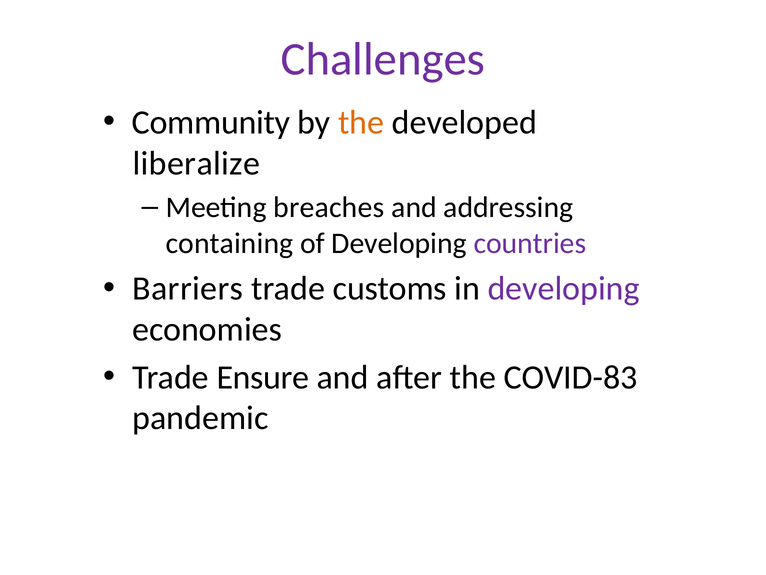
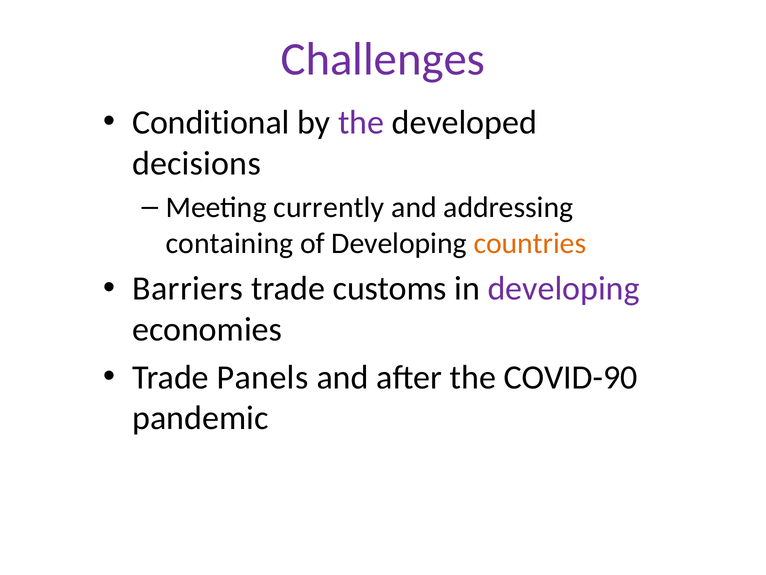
Community: Community -> Conditional (211, 122)
the colour: orange -> purple (361, 122)
liberalize: liberalize -> decisions (196, 163)
breaches: breaches -> currently (329, 207)
countries colour: purple -> orange (530, 243)
Ensure: Ensure -> Panels (263, 377)
COVID-83: COVID-83 -> COVID-90 (571, 377)
